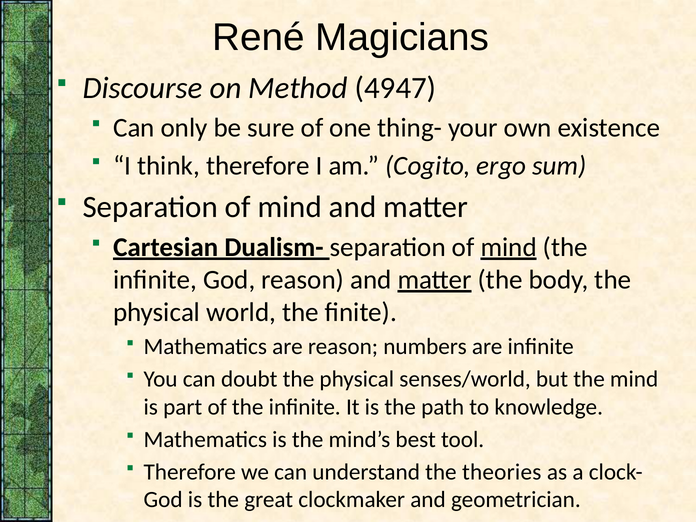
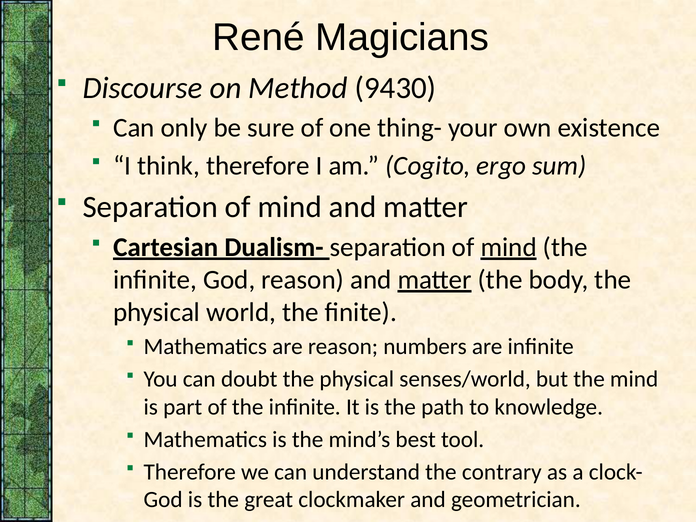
4947: 4947 -> 9430 (396, 88)
theories: theories -> contrary (502, 472)
